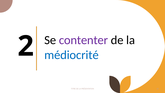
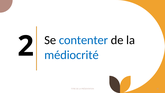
contenter colour: purple -> blue (83, 40)
